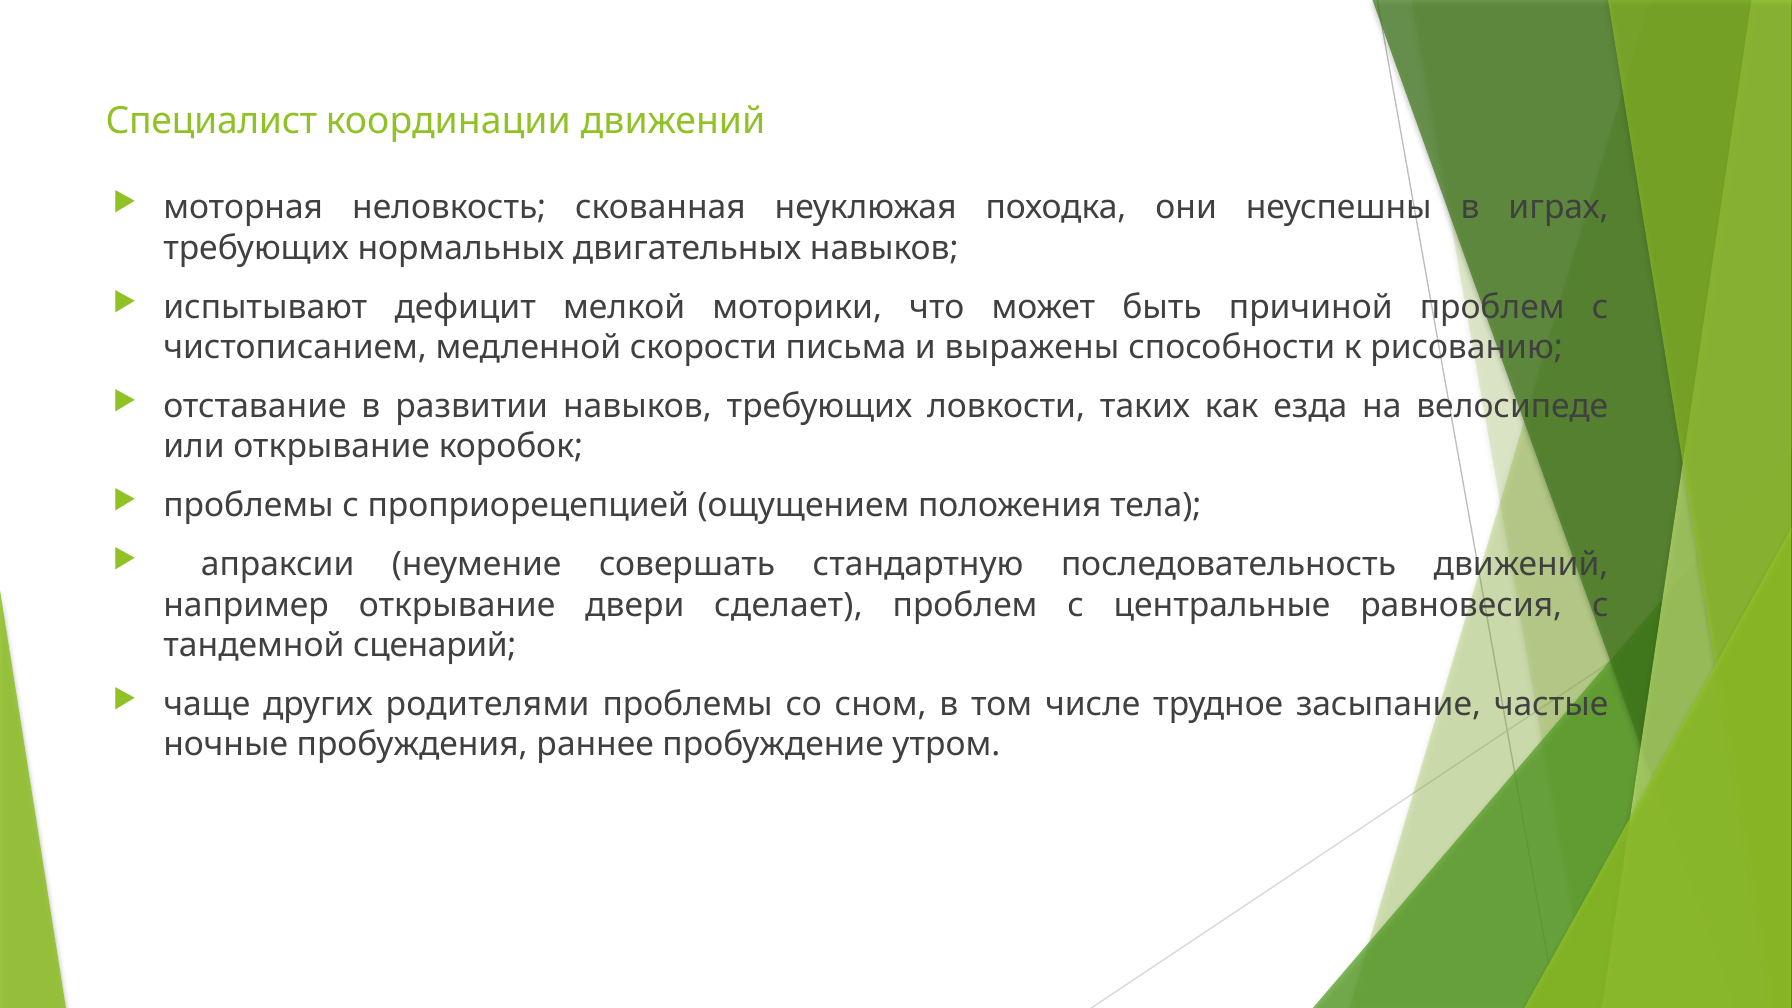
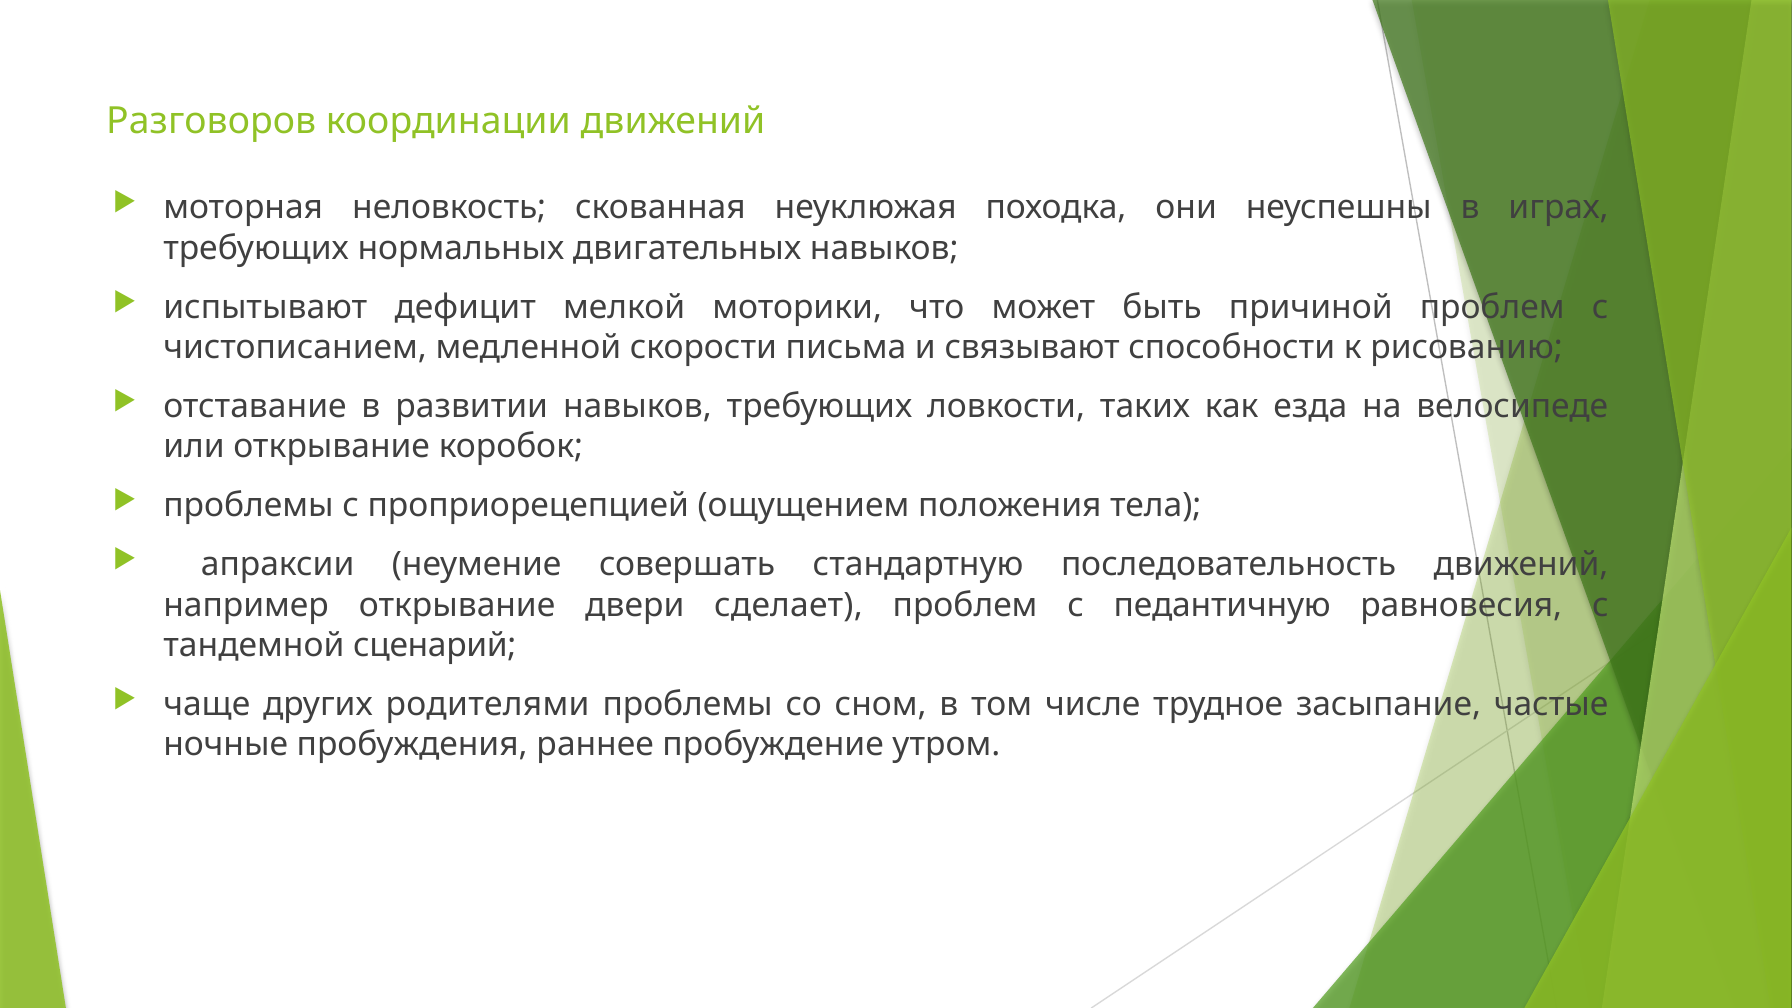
Специалист: Специалист -> Разговоров (211, 121)
выражены: выражены -> связывают (1032, 347)
центральные: центральные -> педантичную (1222, 605)
